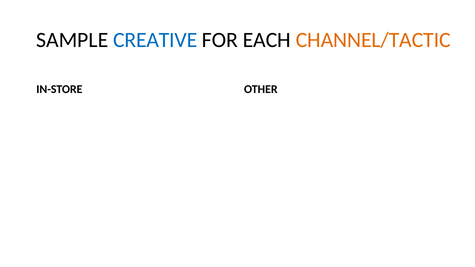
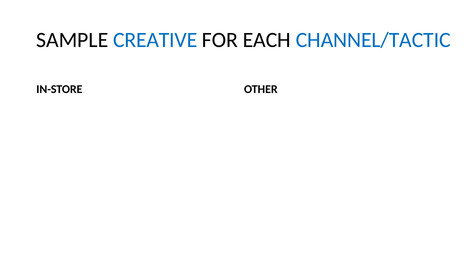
CHANNEL/TACTIC colour: orange -> blue (373, 40)
